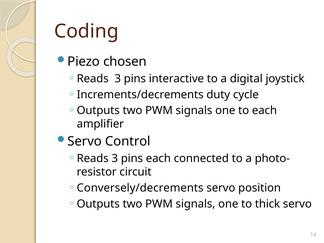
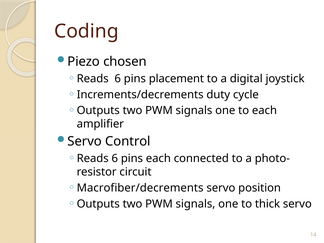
3: 3 -> 6 (118, 79)
interactive: interactive -> placement (176, 79)
3: 3 -> 6 (115, 158)
Conversely/decrements: Conversely/decrements -> Macrofiber/decrements (140, 188)
